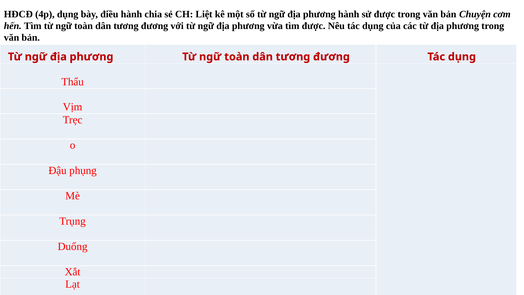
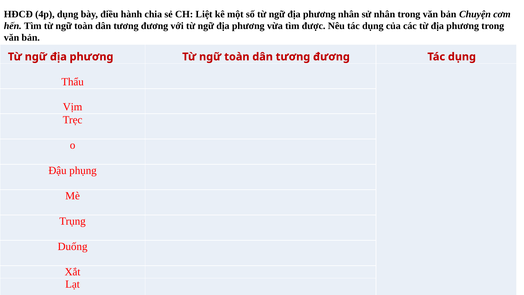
phương hành: hành -> nhân (349, 14)
sử được: được -> nhân (384, 14)
